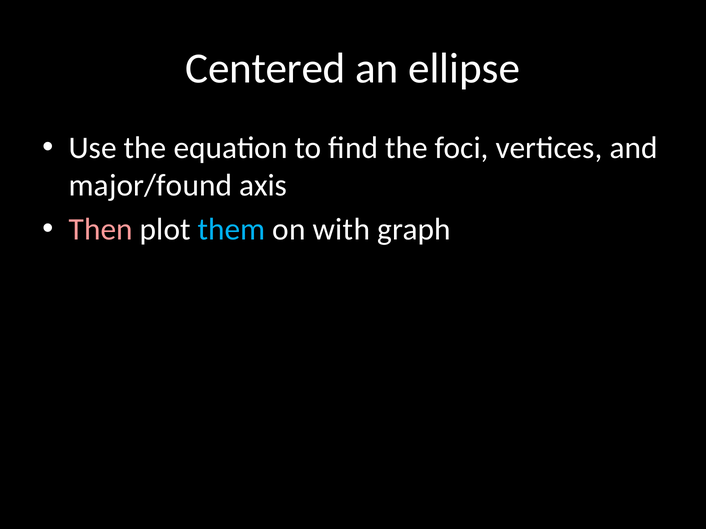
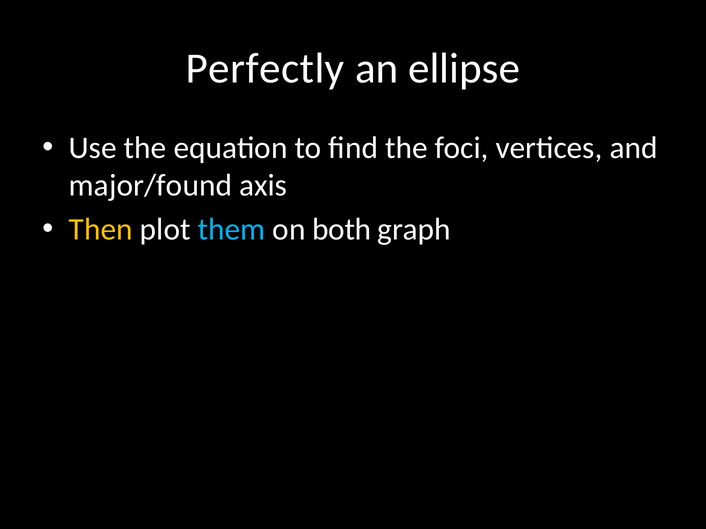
Centered: Centered -> Perfectly (265, 68)
Then colour: pink -> yellow (101, 230)
with: with -> both (342, 230)
